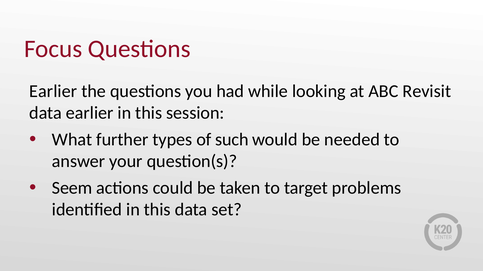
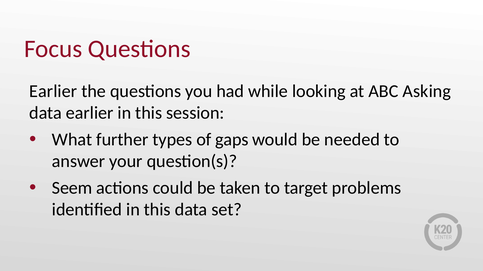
Revisit: Revisit -> Asking (427, 91)
such: such -> gaps (232, 140)
